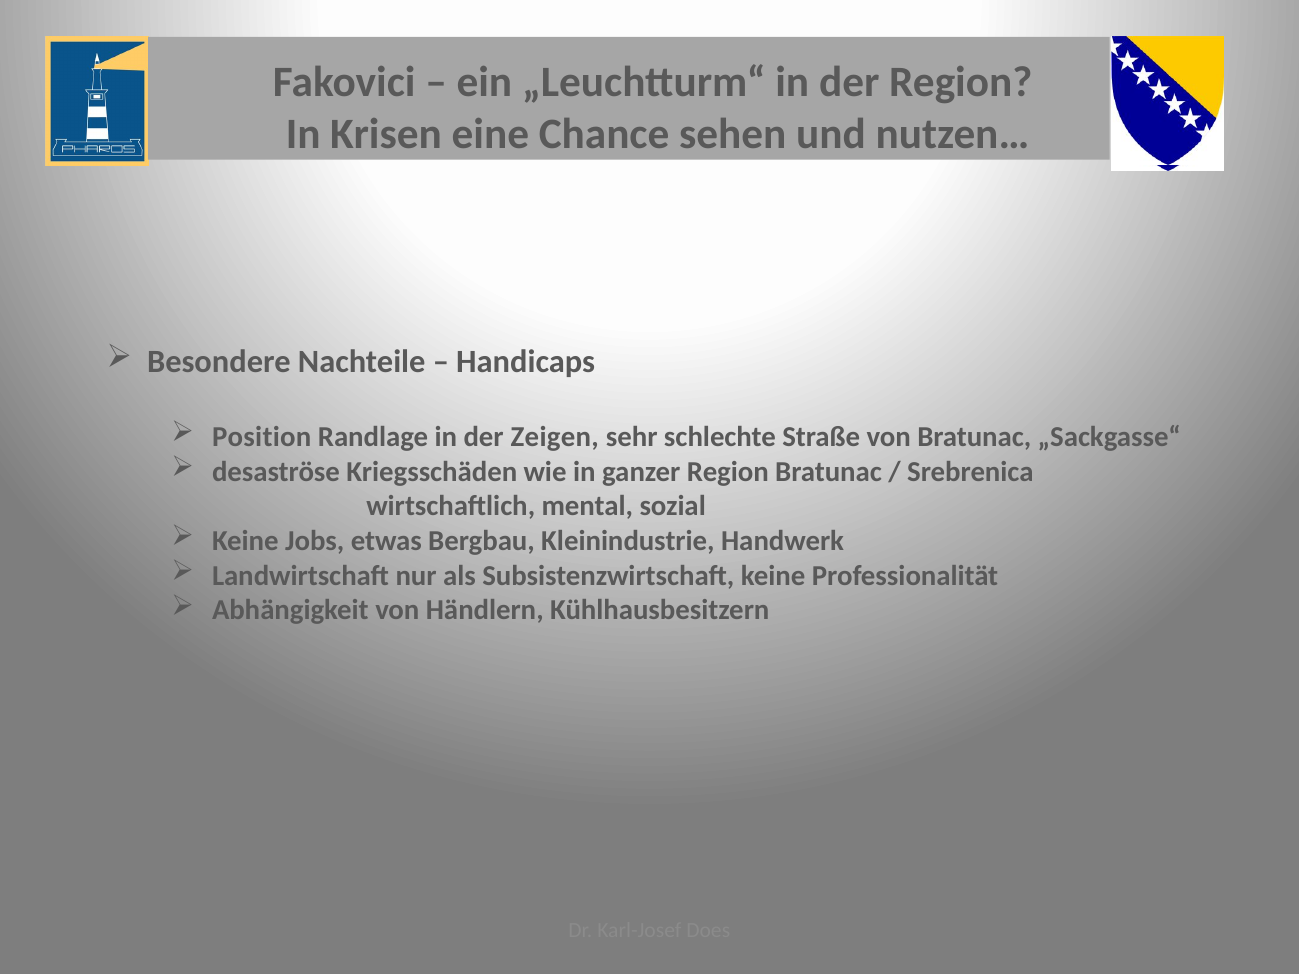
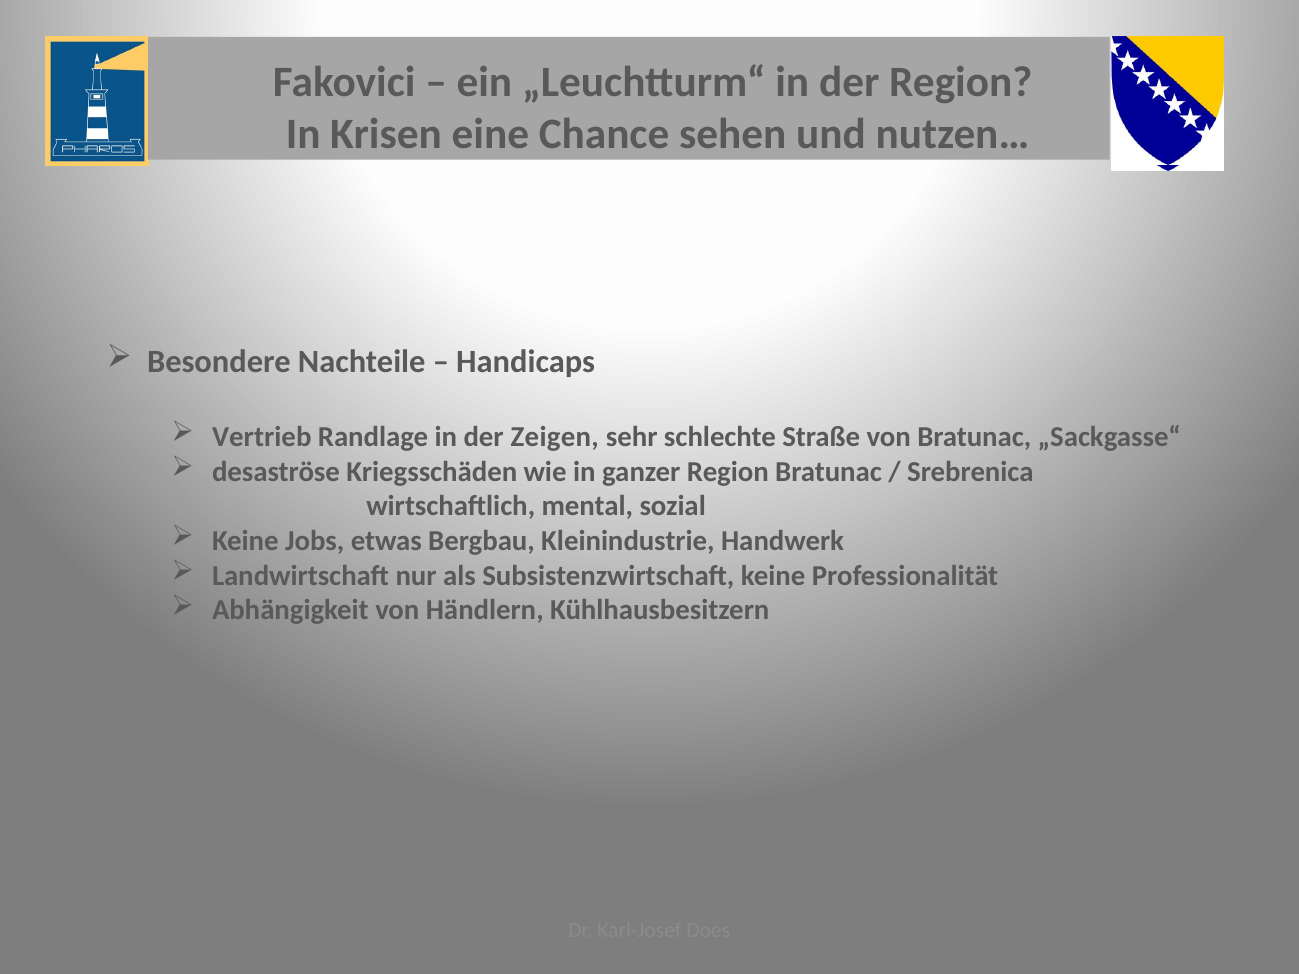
Position: Position -> Vertrieb (262, 437)
